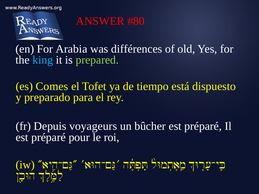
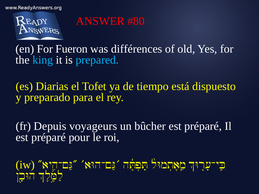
Arabia: Arabia -> Fueron (72, 49)
prepared colour: light green -> light blue (97, 60)
Comes: Comes -> Diarias (52, 86)
